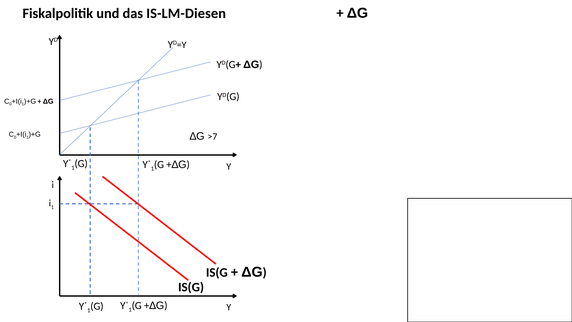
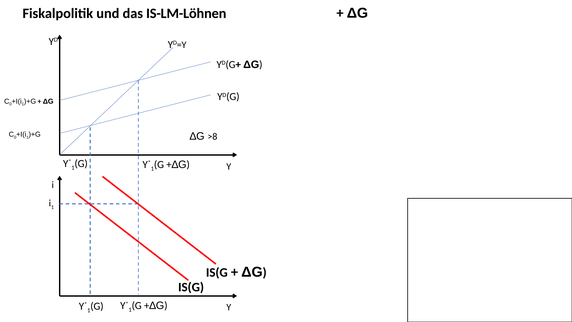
IS-LM-Diesen: IS-LM-Diesen -> IS-LM-Löhnen (186, 13)
>7: >7 -> >8 (212, 136)
